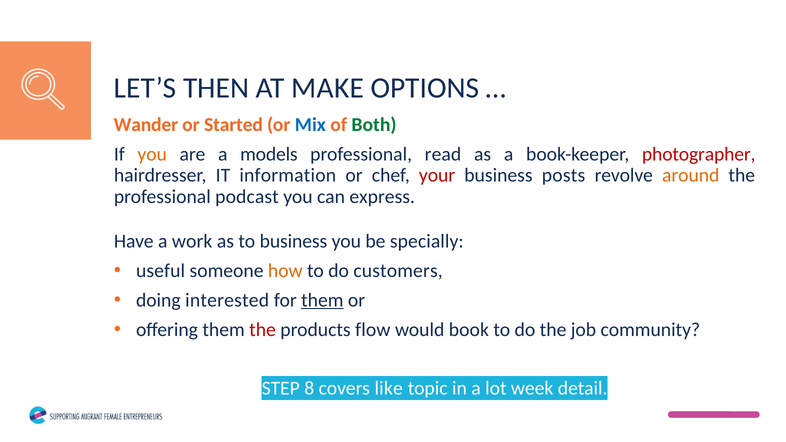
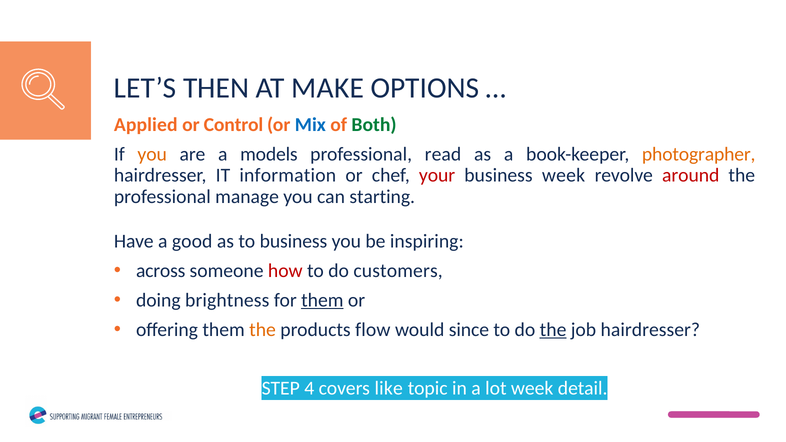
Wander: Wander -> Applied (146, 125)
Started: Started -> Control (233, 125)
photographer colour: red -> orange (699, 154)
business posts: posts -> week (564, 176)
around colour: orange -> red (691, 176)
podcast: podcast -> manage (247, 197)
express: express -> starting (382, 197)
work: work -> good (192, 241)
specially: specially -> inspiring (427, 241)
useful: useful -> across (161, 271)
how colour: orange -> red (285, 271)
interested: interested -> brightness (227, 300)
the colour: red -> orange (263, 330)
book: book -> since (469, 330)
the underline: none -> present (553, 330)
job community: community -> hairdresser (650, 330)
8: 8 -> 4 (309, 388)
